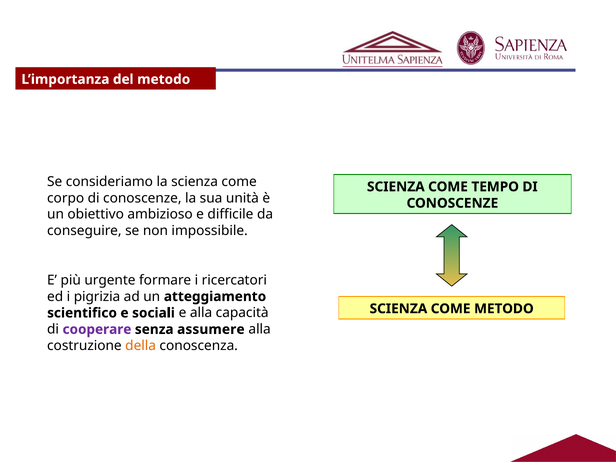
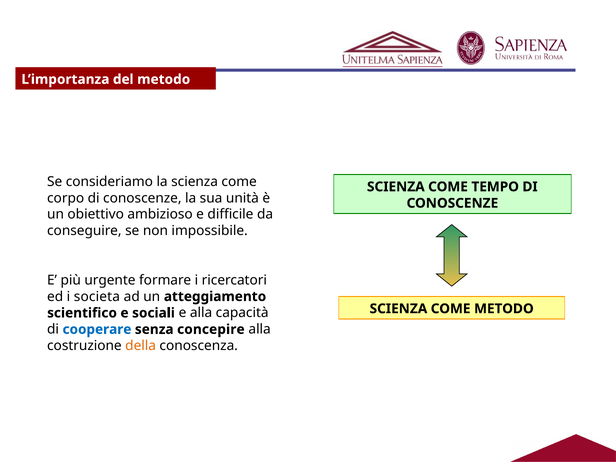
pigrizia: pigrizia -> societa (97, 297)
cooperare colour: purple -> blue (97, 329)
assumere: assumere -> concepire (211, 329)
